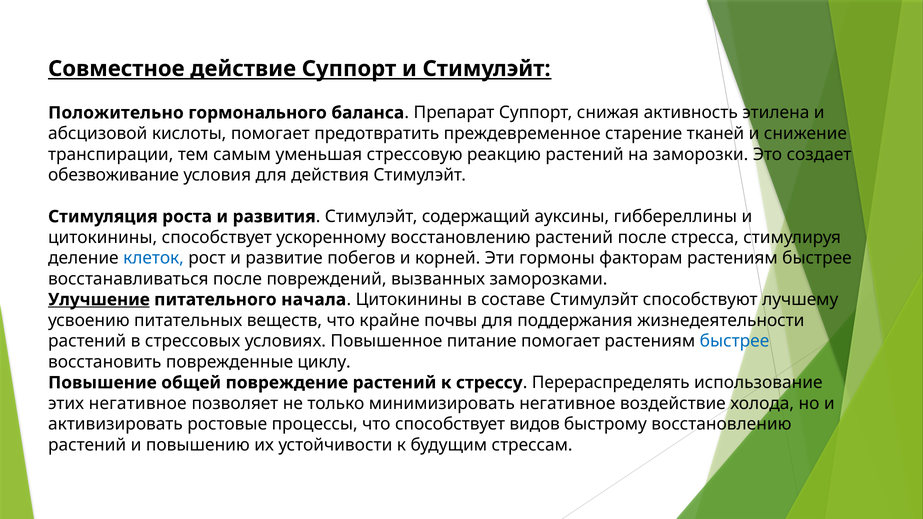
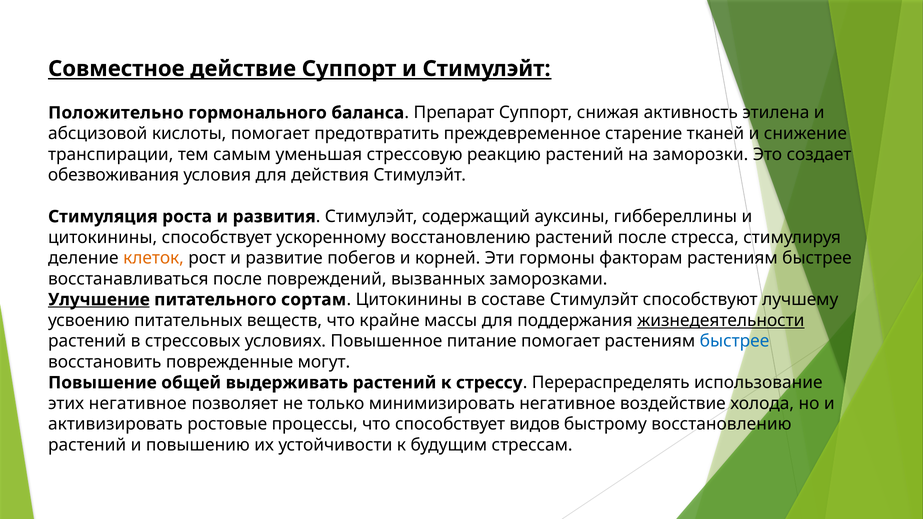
обезвоживание: обезвоживание -> обезвоживания (114, 175)
клеток colour: blue -> orange (154, 258)
начала: начала -> сортам (314, 300)
почвы: почвы -> массы (451, 320)
жизнедеятельности underline: none -> present (721, 320)
циклу: циклу -> могут (324, 362)
повреждение: повреждение -> выдерживать (287, 383)
